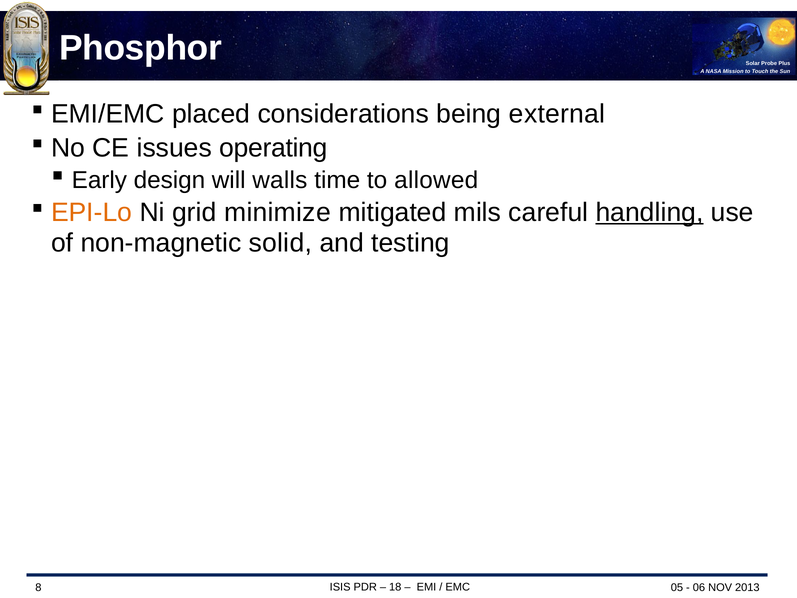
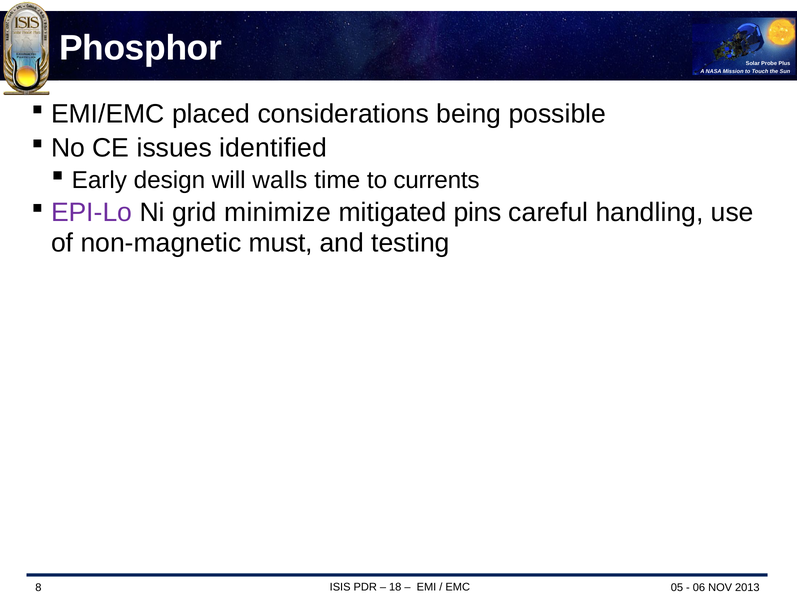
external: external -> possible (557, 114)
operating: operating -> identified (273, 148)
allowed: allowed -> currents (436, 180)
EPI-Lo colour: orange -> purple (92, 212)
mils: mils -> pins (478, 212)
handling underline: present -> none (649, 212)
solid: solid -> must (281, 243)
